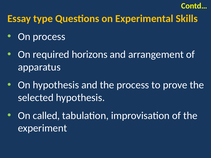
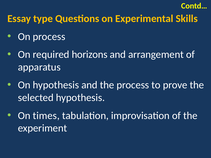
called: called -> times (46, 116)
